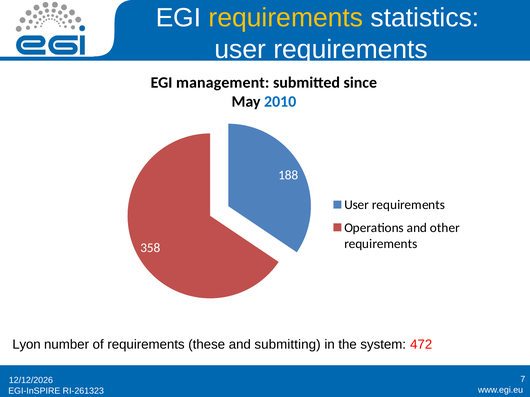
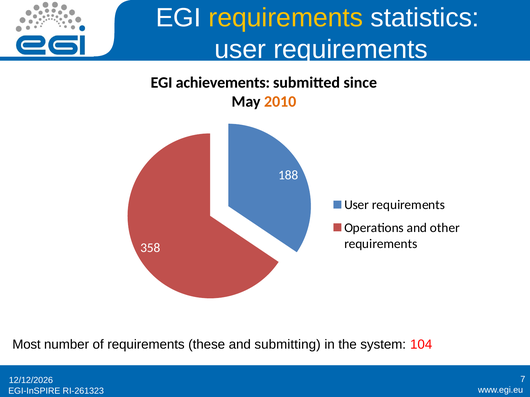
management: management -> achievements (223, 83)
2010 colour: blue -> orange (280, 102)
Lyon: Lyon -> Most (27, 345)
472: 472 -> 104 (421, 345)
